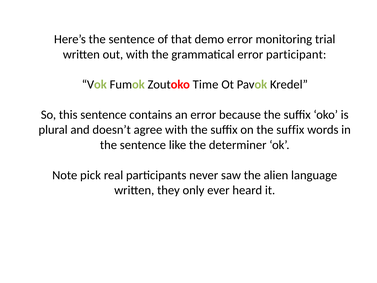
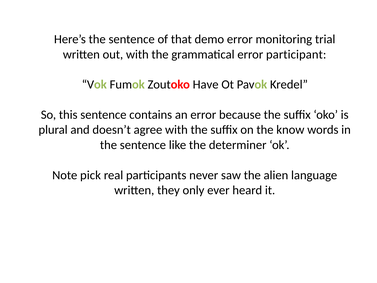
Time: Time -> Have (206, 84)
on the suffix: suffix -> know (290, 130)
